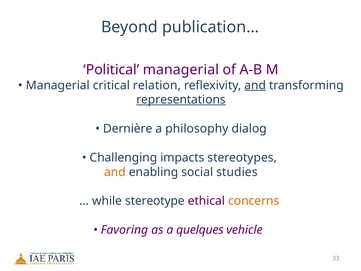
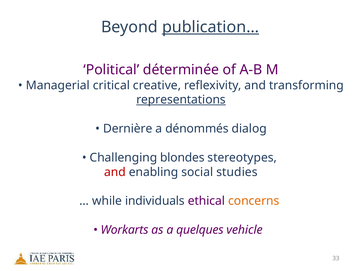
publication… underline: none -> present (211, 27)
Political managerial: managerial -> déterminée (181, 70)
relation: relation -> creative (157, 85)
and underline: present -> none (255, 85)
philosophy: philosophy -> dénommés (197, 129)
impacts: impacts -> blondes (182, 157)
and colour: orange -> red (115, 172)
stereotype: stereotype -> individuals (155, 201)
Favoring: Favoring -> Workarts (125, 230)
